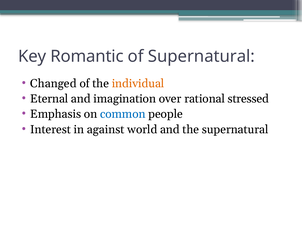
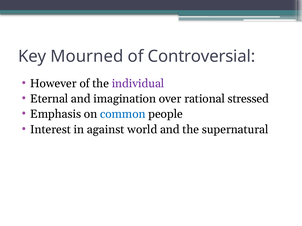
Romantic: Romantic -> Mourned (87, 57)
of Supernatural: Supernatural -> Controversial (201, 57)
Changed: Changed -> However (53, 84)
individual colour: orange -> purple (138, 84)
